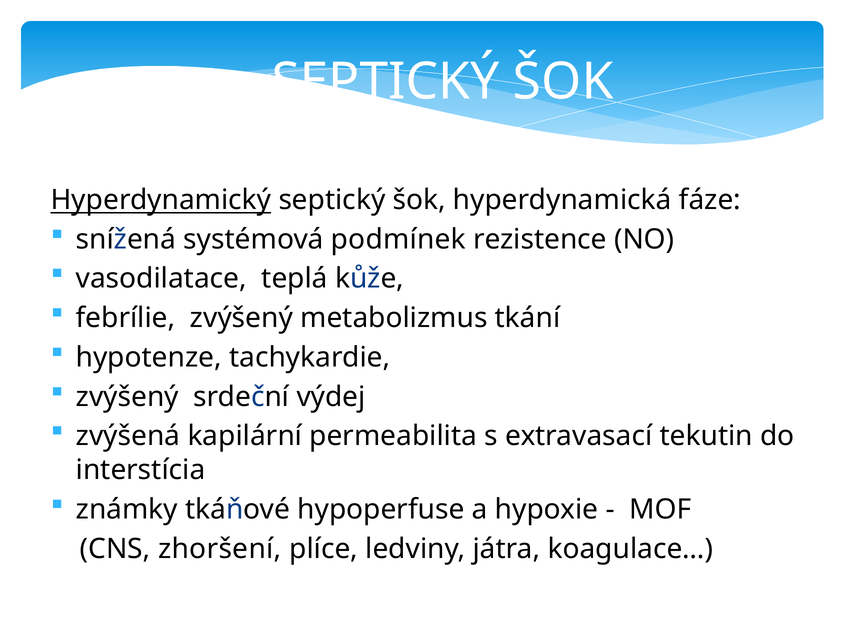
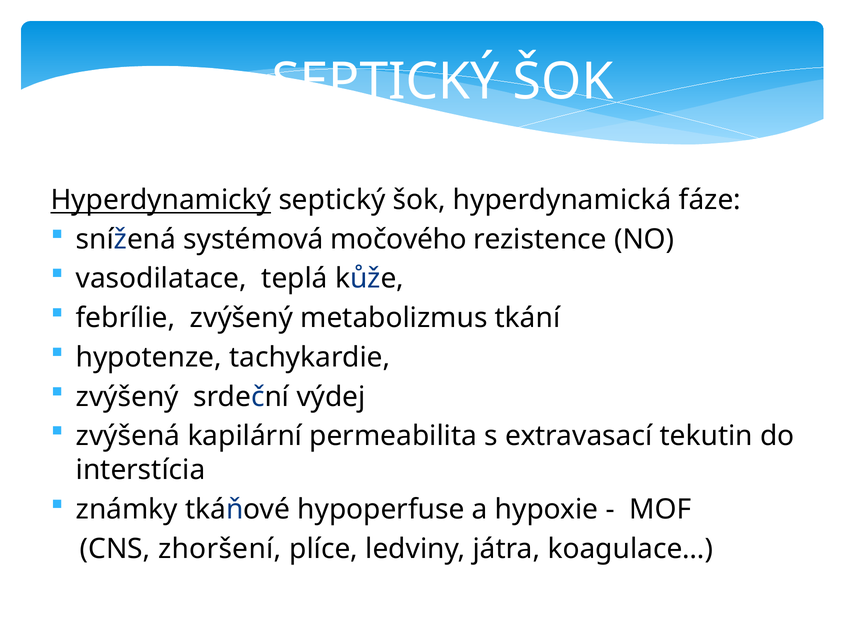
podmínek: podmínek -> močového (399, 239)
